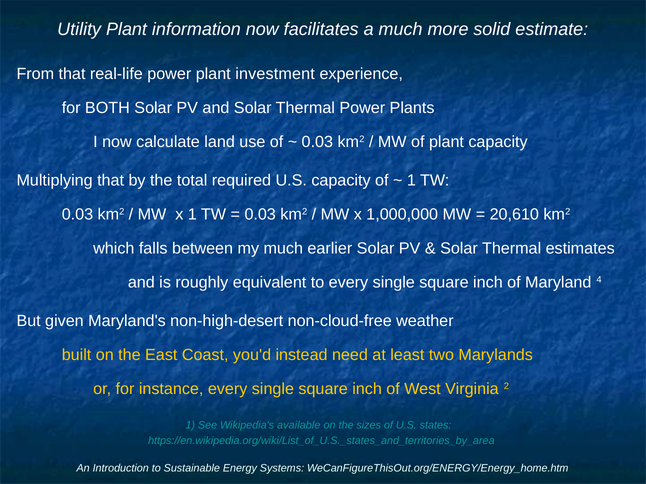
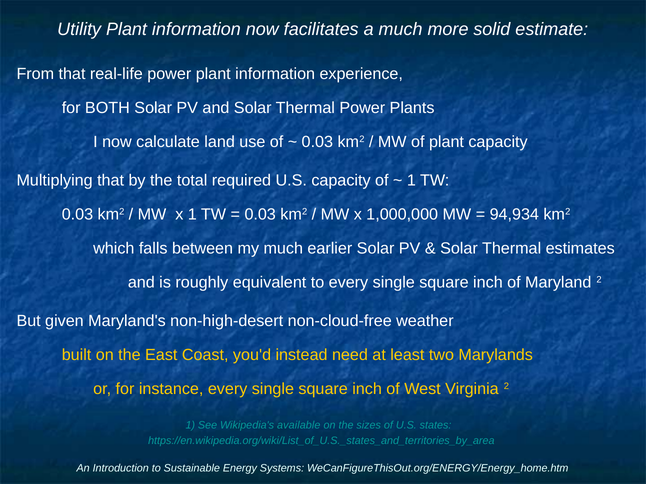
power plant investment: investment -> information (275, 74)
20,610: 20,610 -> 94,934 (514, 215)
Maryland 4: 4 -> 2 (599, 280)
